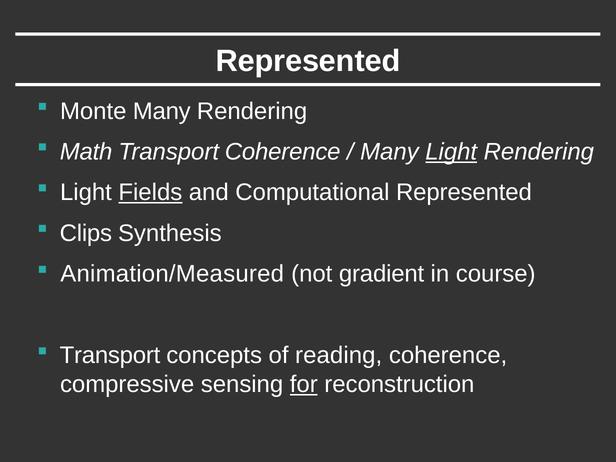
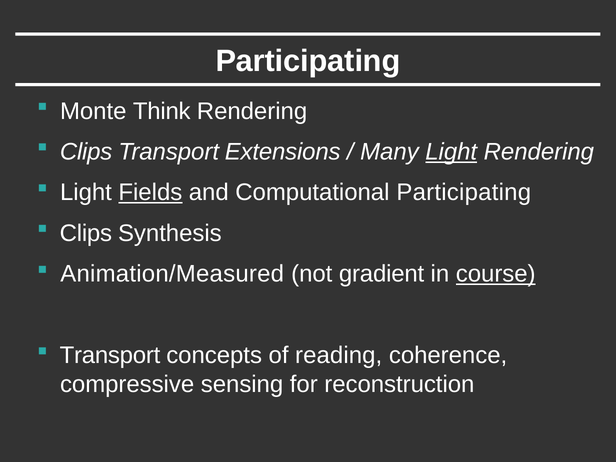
Represented: Represented -> Participating (308, 61)
Monte Many: Many -> Think (162, 111)
Math: Math -> Clips (86, 152)
Transport Coherence: Coherence -> Extensions (283, 152)
Computational Represented: Represented -> Participating (464, 193)
course underline: none -> present (496, 274)
for underline: present -> none (304, 384)
